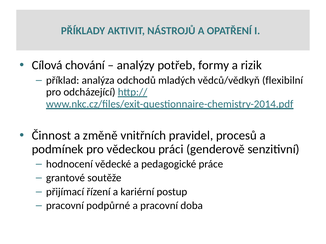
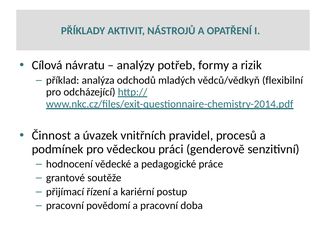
chování: chování -> návratu (85, 65)
změně: změně -> úvazek (100, 136)
podpůrné: podpůrné -> povědomí (108, 206)
